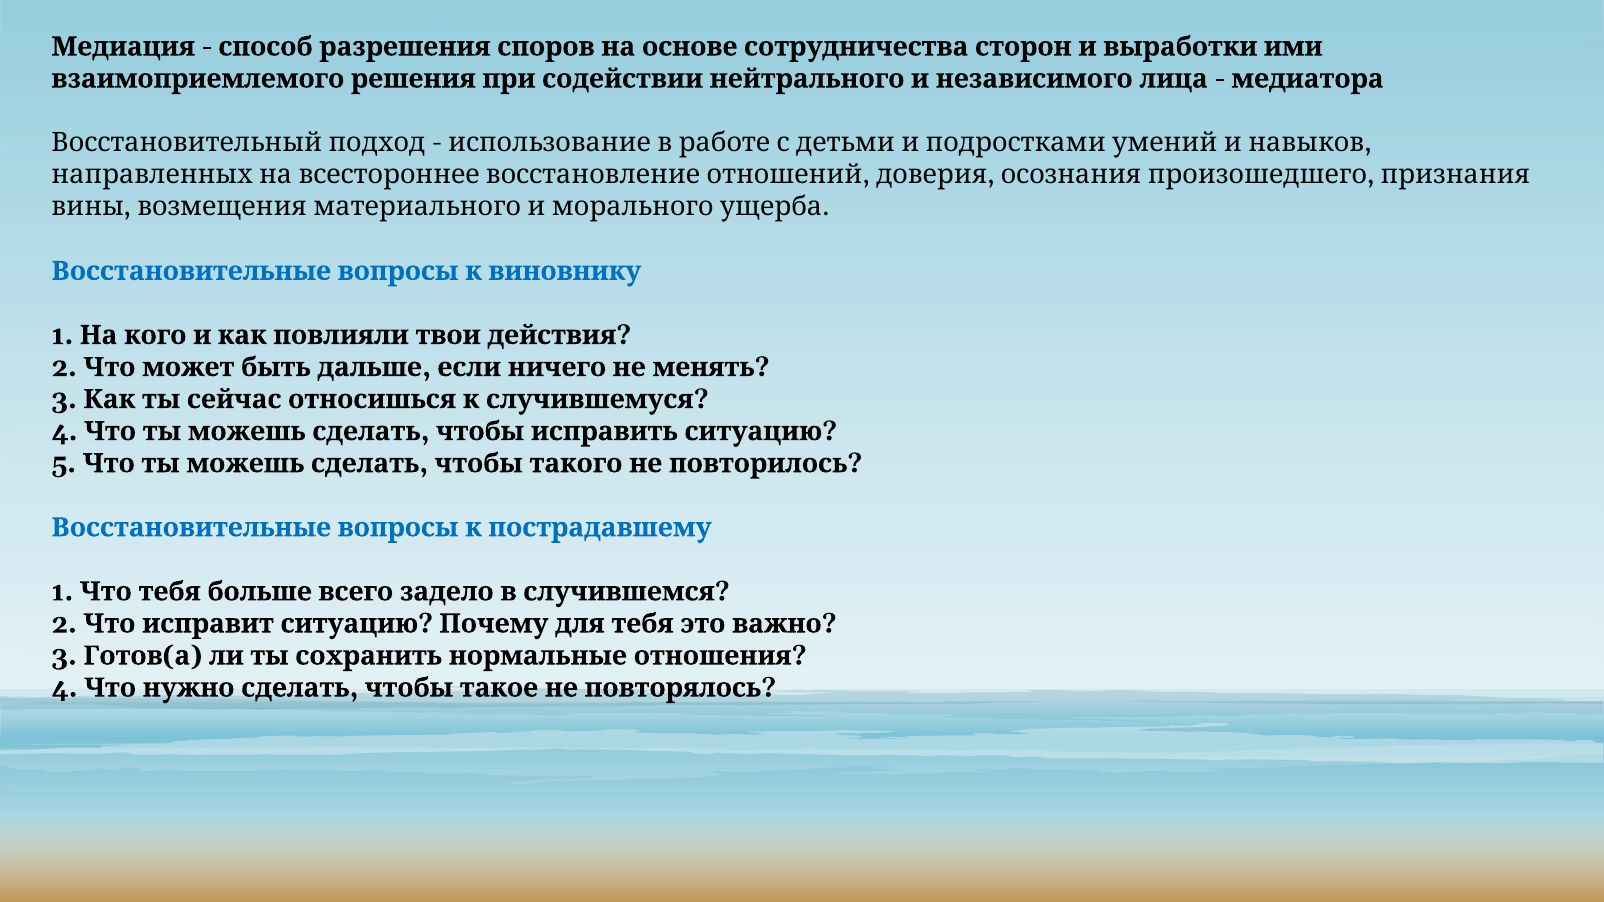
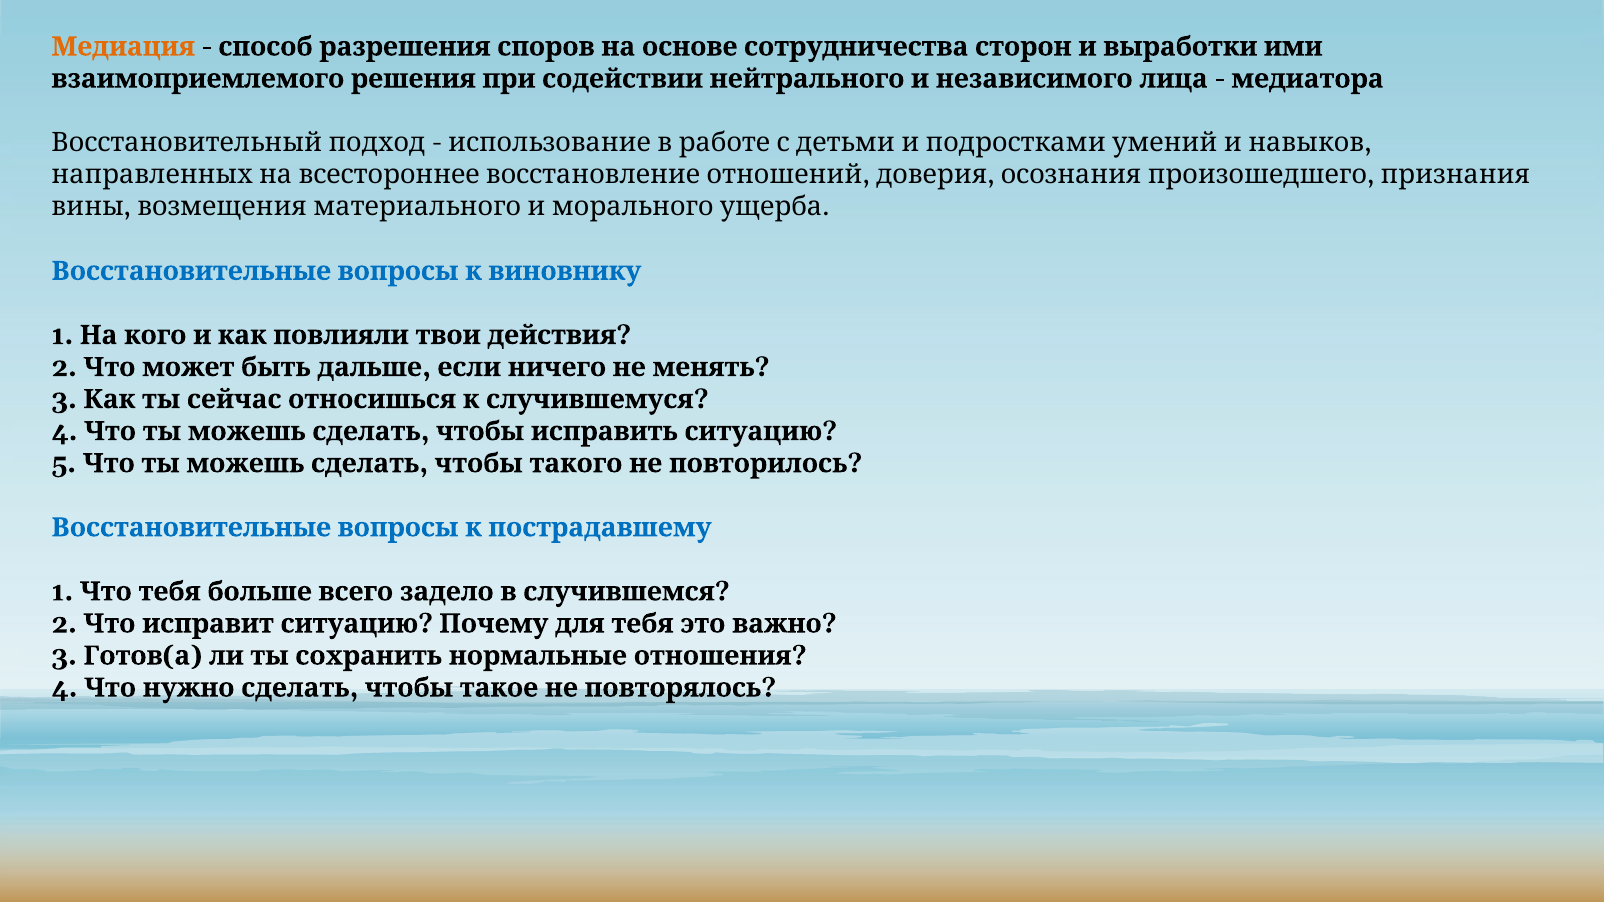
Медиация colour: black -> orange (123, 47)
